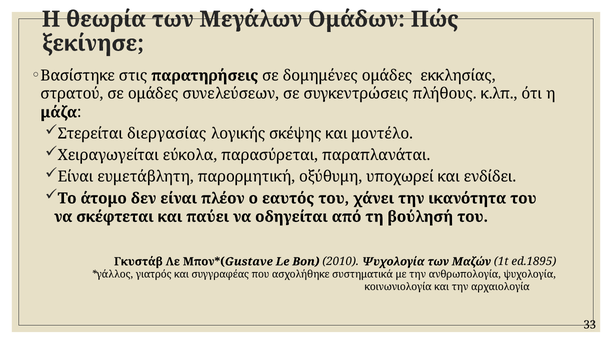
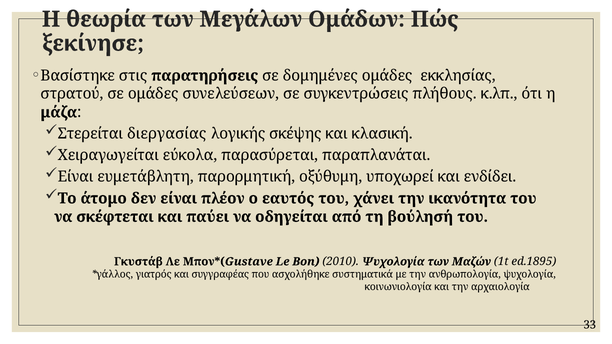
μοντέλο: μοντέλο -> κλασική (382, 134)
